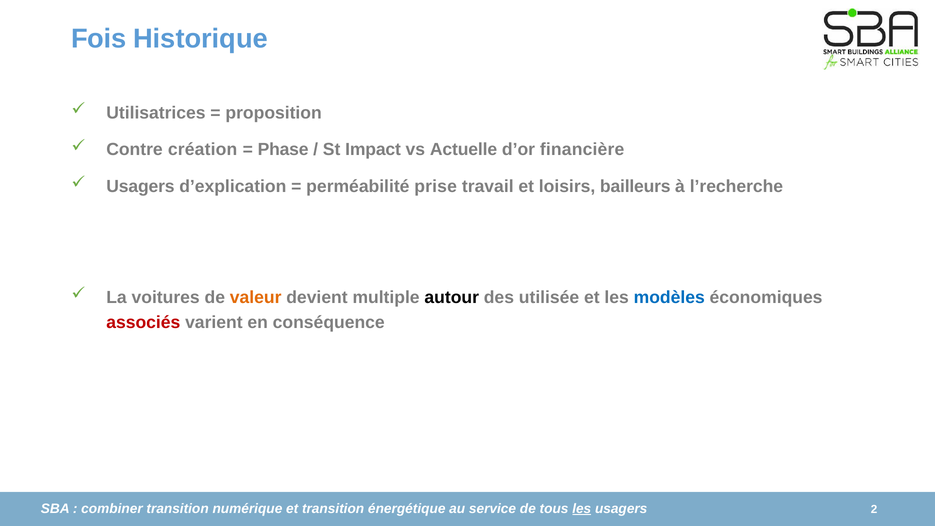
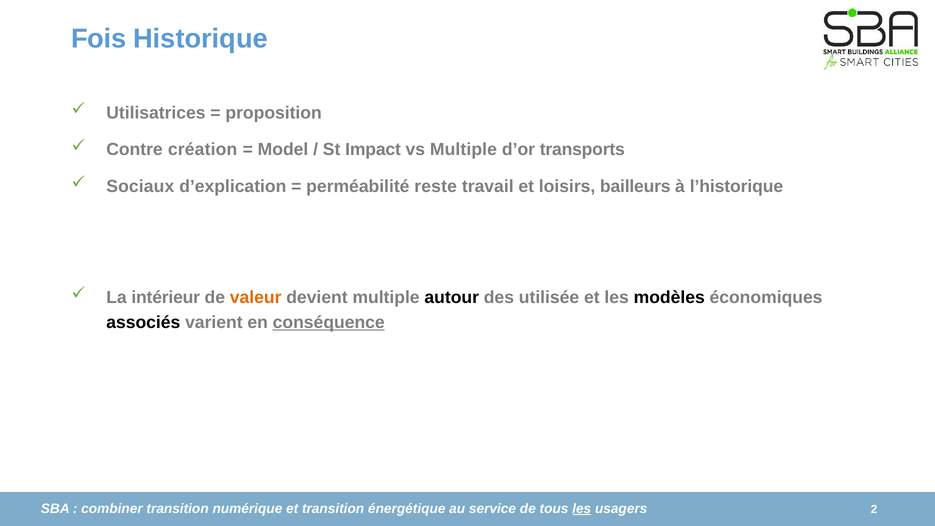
Phase: Phase -> Model (283, 150)
vs Actuelle: Actuelle -> Multiple (463, 150)
financière: financière -> transports (582, 150)
Usagers: Usagers -> Sociaux (140, 187)
prise: prise -> reste (436, 187)
l’recherche: l’recherche -> l’historique (736, 187)
voitures: voitures -> intérieur (166, 297)
modèles colour: blue -> black (669, 297)
associés colour: red -> black (143, 323)
conséquence underline: none -> present (329, 323)
